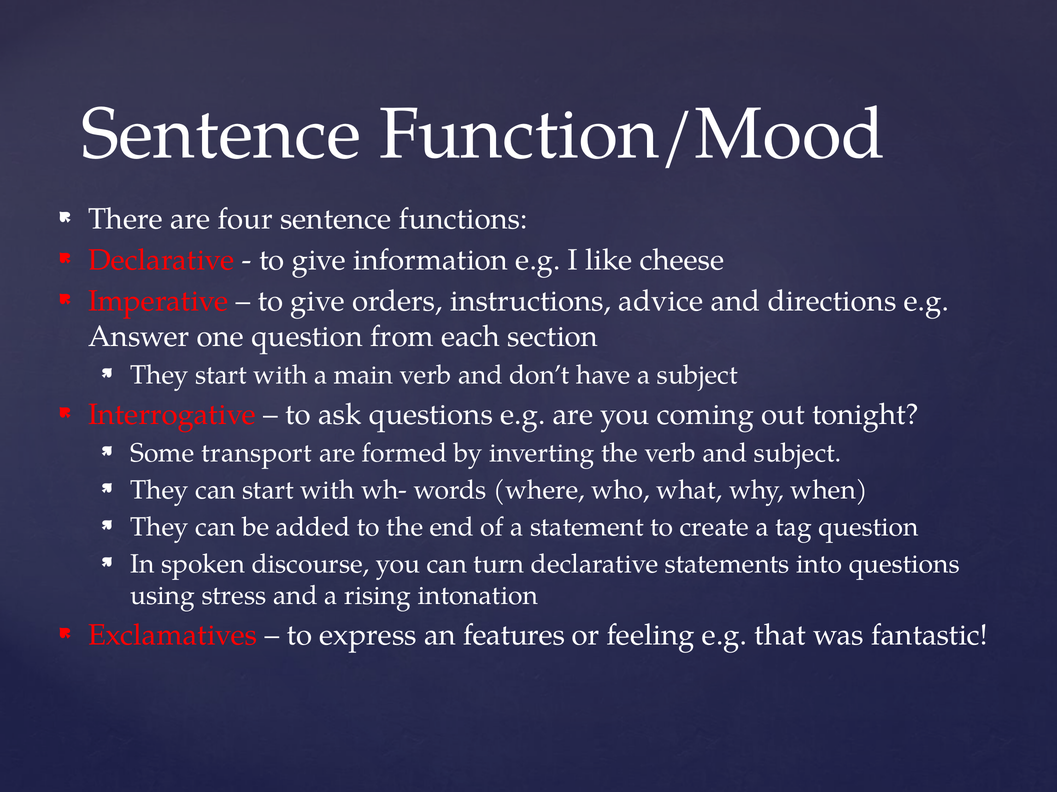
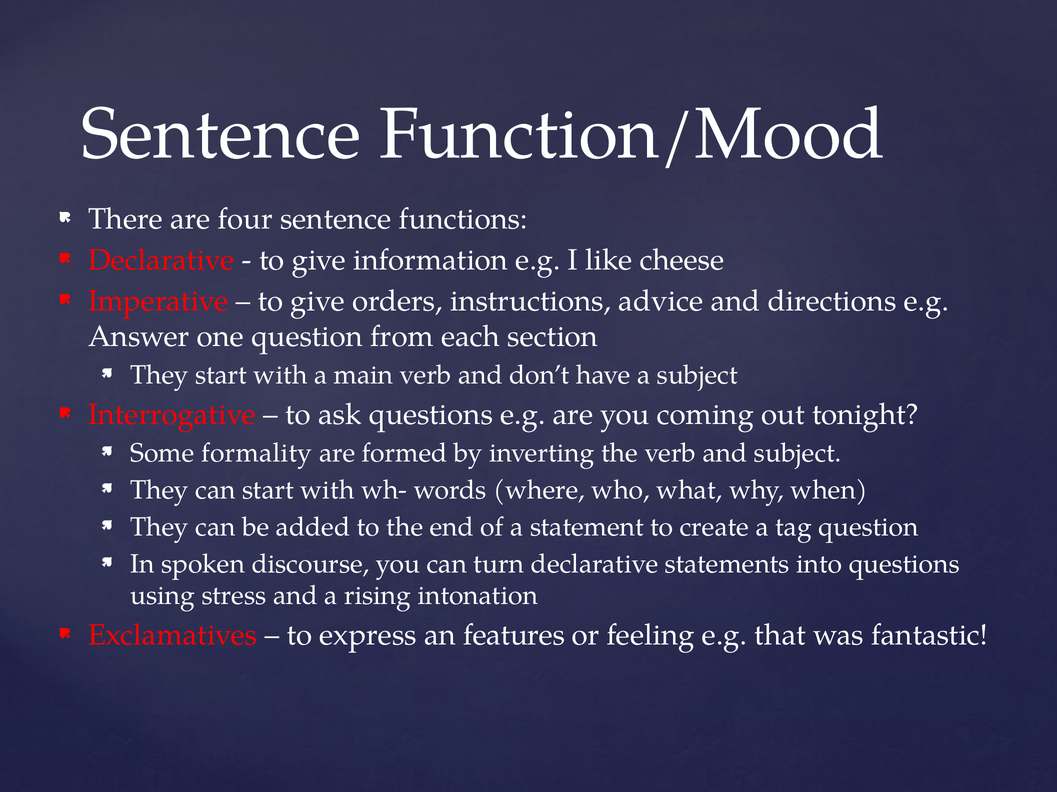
transport: transport -> formality (257, 454)
